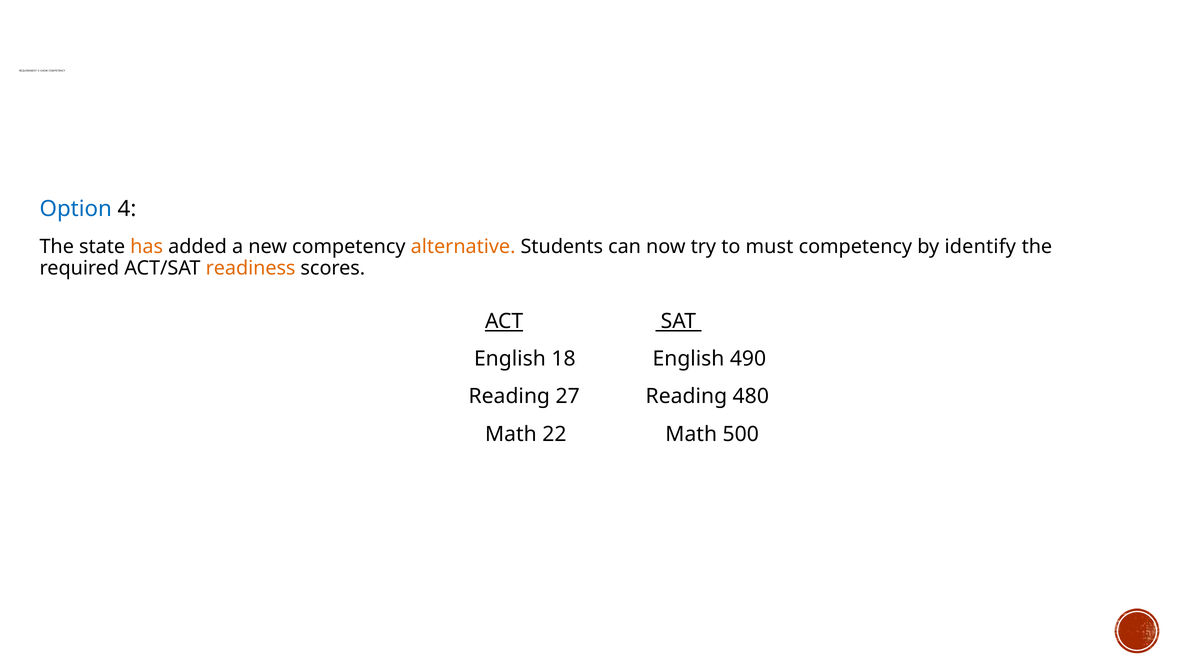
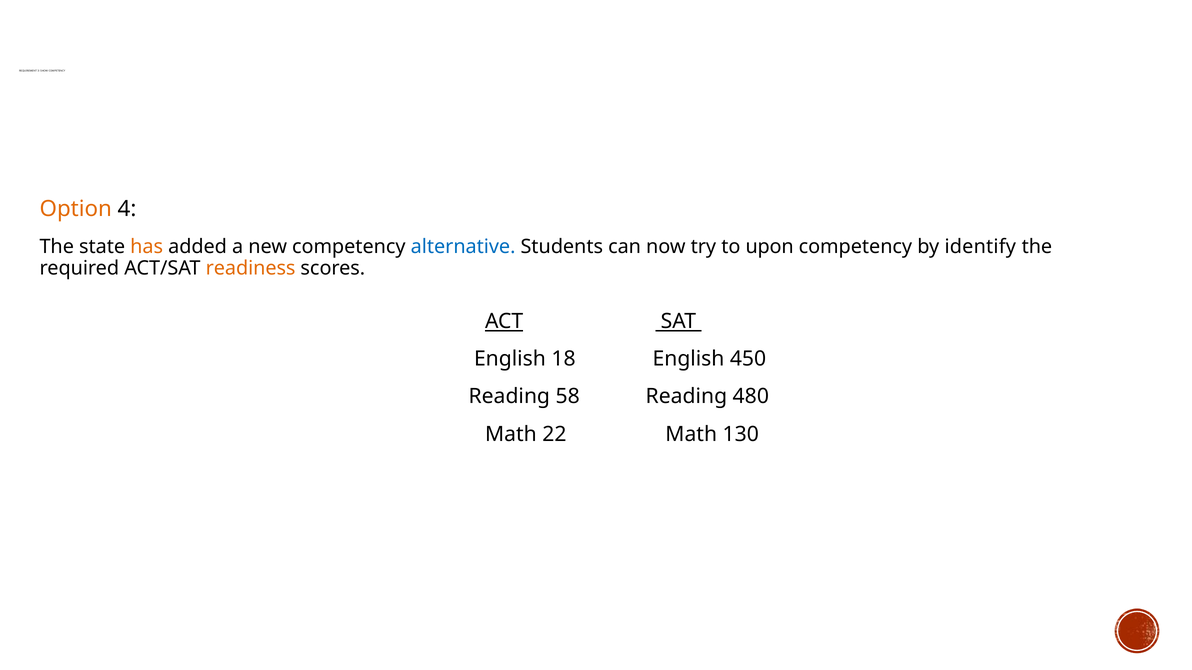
Option colour: blue -> orange (76, 209)
alternative colour: orange -> blue (463, 247)
must: must -> upon (770, 247)
490: 490 -> 450 (748, 359)
27: 27 -> 58 (568, 397)
500: 500 -> 130 (741, 434)
